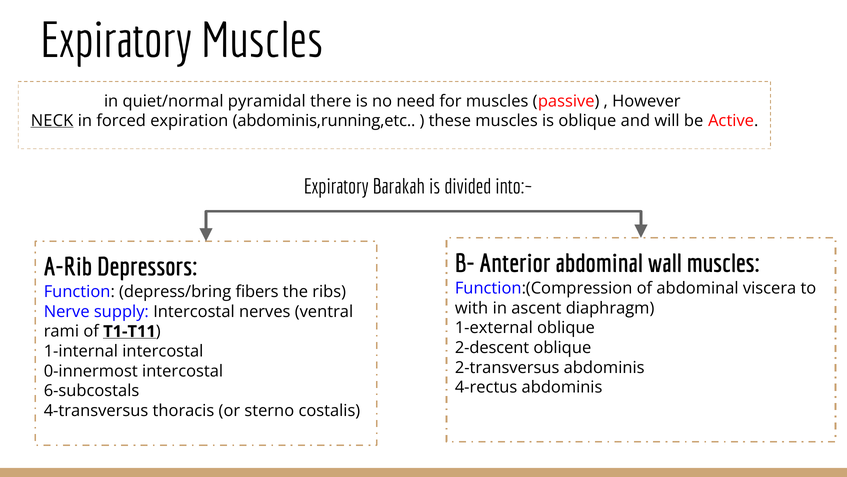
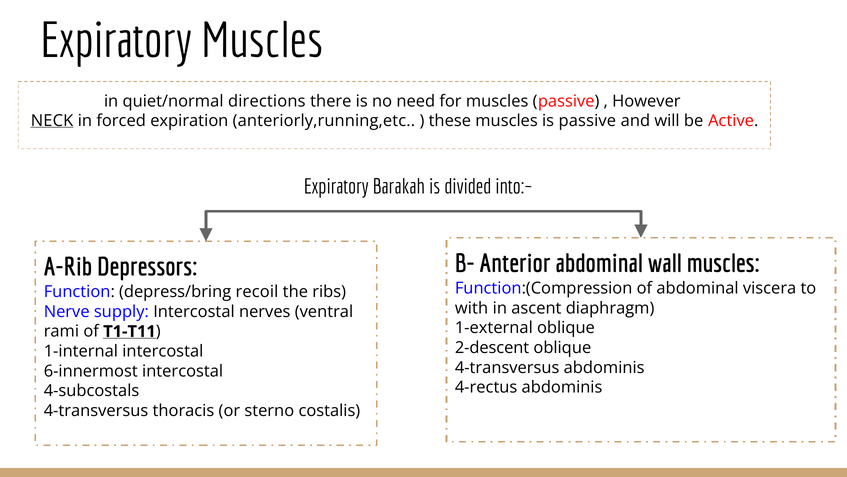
pyramidal: pyramidal -> directions (267, 101)
abdominis,running,etc: abdominis,running,etc -> anteriorly,running,etc (324, 121)
is oblique: oblique -> passive (587, 121)
fibers: fibers -> recoil (257, 292)
2-transversus: 2-transversus -> 4-transversus (507, 367)
0-innermost: 0-innermost -> 6-innermost (91, 371)
6-subcostals: 6-subcostals -> 4-subcostals (92, 390)
